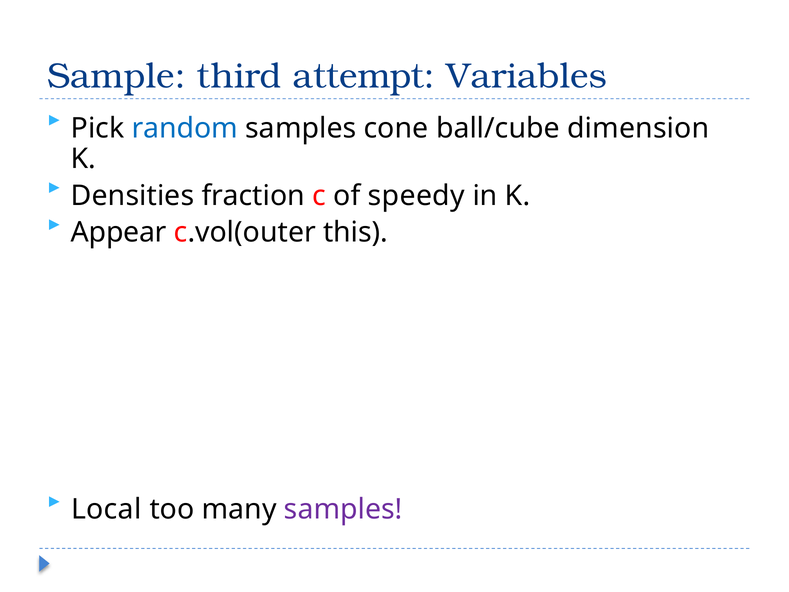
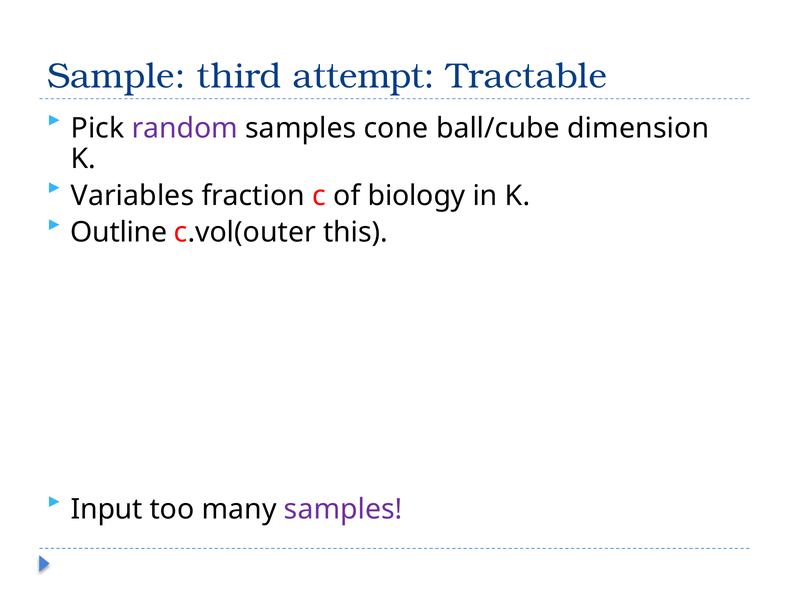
Variables: Variables -> Tractable (527, 76)
random colour: blue -> purple (185, 128)
Densities: Densities -> Variables (133, 196)
speedy: speedy -> biology (417, 196)
Appear: Appear -> Outline (119, 232)
Local: Local -> Input (107, 509)
